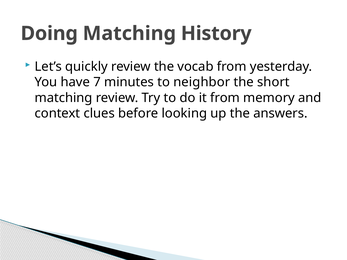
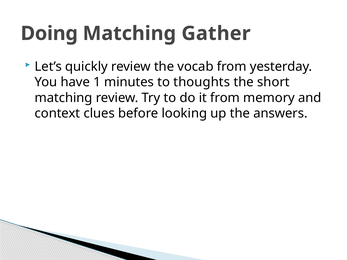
History: History -> Gather (216, 33)
7: 7 -> 1 (97, 82)
neighbor: neighbor -> thoughts (202, 82)
